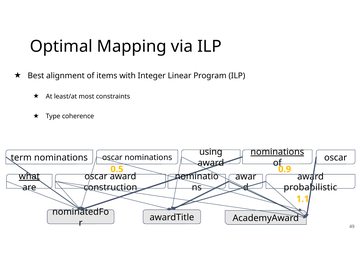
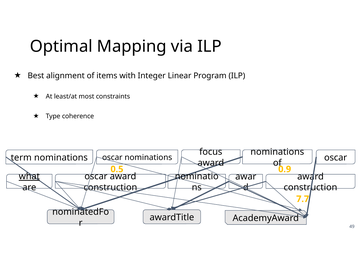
using: using -> focus (211, 152)
nominations underline: present -> none (277, 152)
probabilistic: probabilistic -> construction (310, 188)
1.1: 1.1 -> 7.7 (303, 199)
